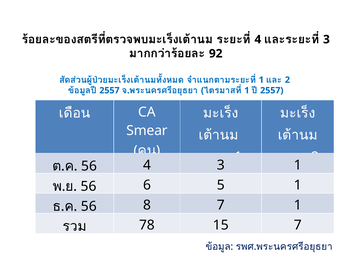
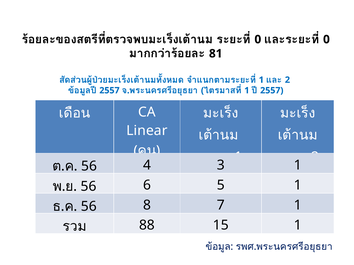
4: 4 -> 0 (258, 40)
3: 3 -> 0 (326, 40)
92: 92 -> 81 (216, 54)
Smear: Smear -> Linear (147, 131)
78: 78 -> 88 (147, 226)
15 7: 7 -> 1 (298, 226)
